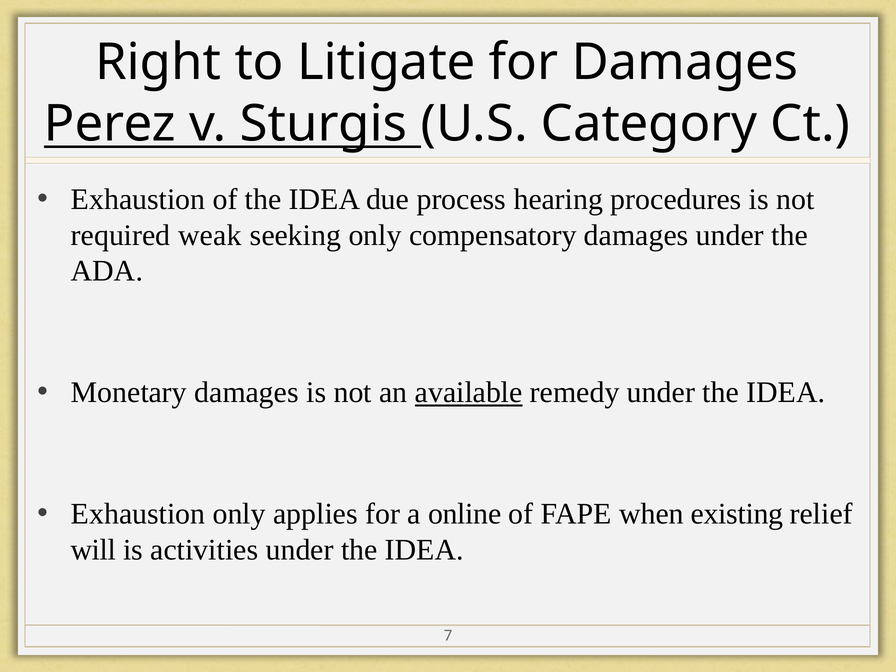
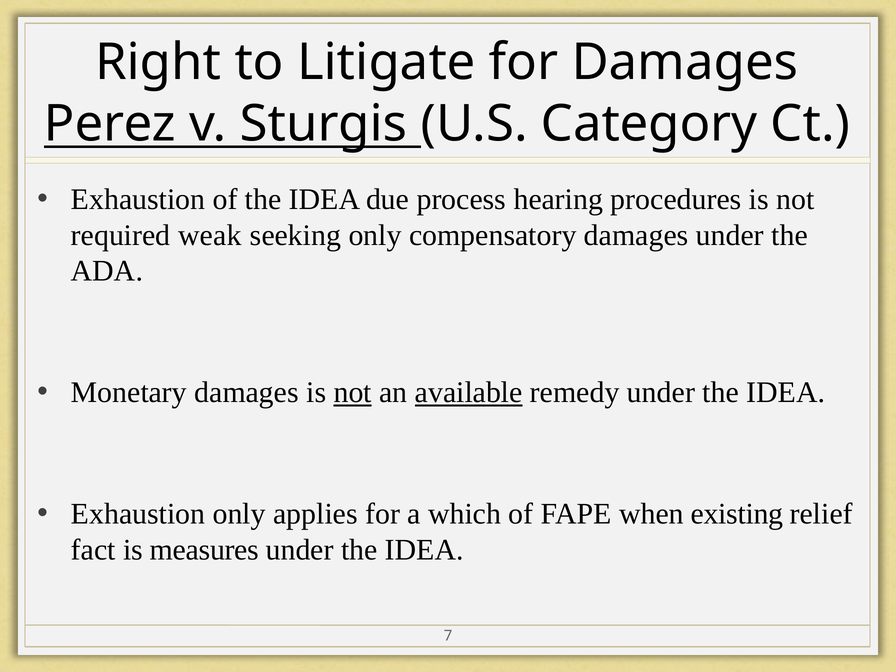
not underline: none -> present (353, 393)
online: online -> which (465, 514)
will: will -> fact (93, 550)
activities: activities -> measures (204, 550)
